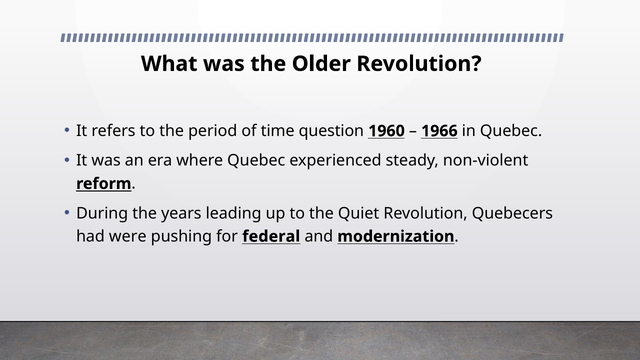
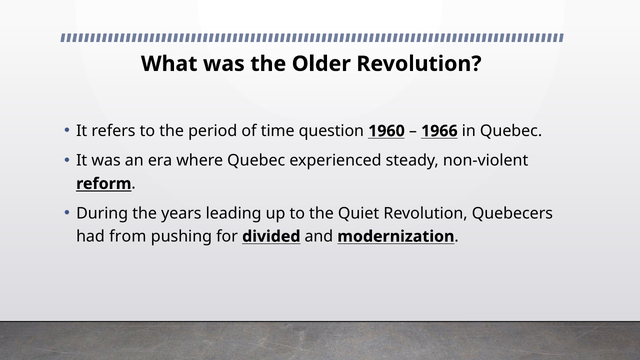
were: were -> from (128, 236)
federal: federal -> divided (271, 236)
